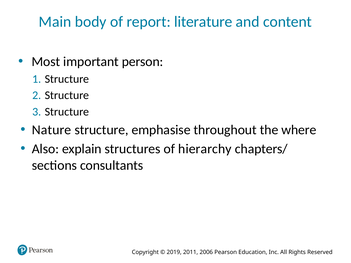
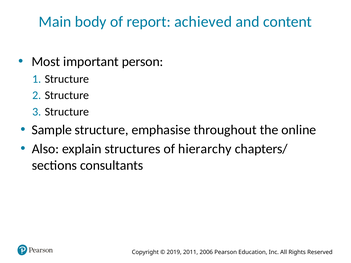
literature: literature -> achieved (203, 22)
Nature: Nature -> Sample (52, 130)
where: where -> online (299, 130)
